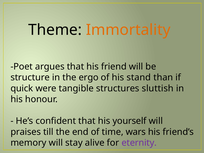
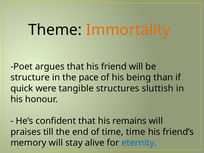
ergo: ergo -> pace (89, 77)
stand: stand -> being (139, 77)
yourself: yourself -> remains (130, 121)
time wars: wars -> time (136, 132)
eternity colour: purple -> blue (139, 143)
